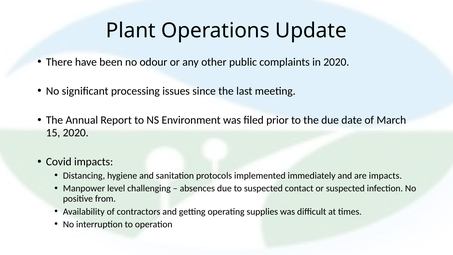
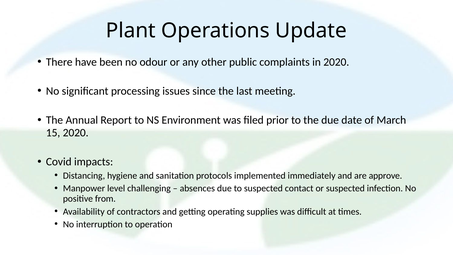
are impacts: impacts -> approve (385, 175)
